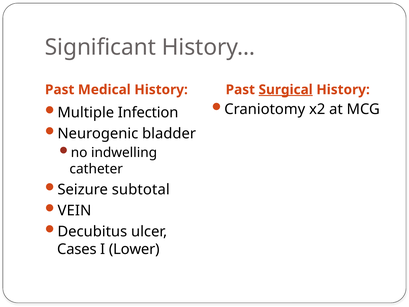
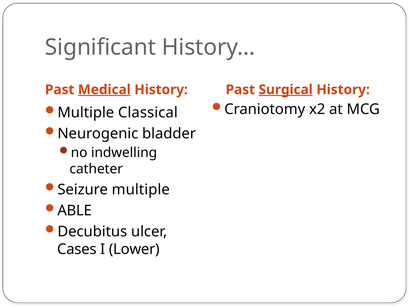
Medical underline: none -> present (104, 90)
Infection: Infection -> Classical (148, 112)
Seizure subtotal: subtotal -> multiple (141, 189)
VEIN: VEIN -> ABLE (75, 210)
